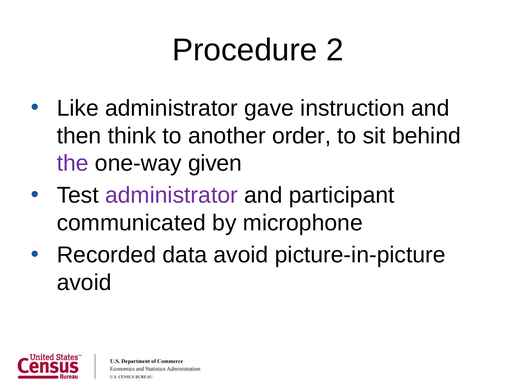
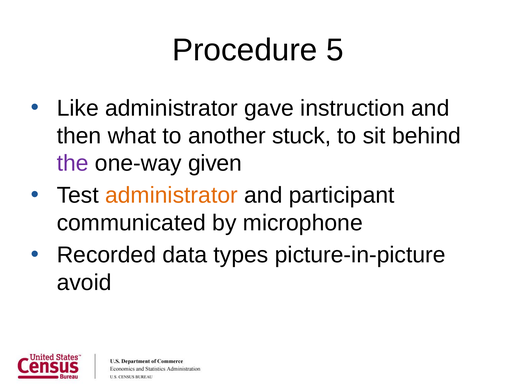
2: 2 -> 5 (335, 50)
think: think -> what (132, 136)
order: order -> stuck (302, 136)
administrator colour: purple -> orange (171, 195)
data avoid: avoid -> types (241, 255)
